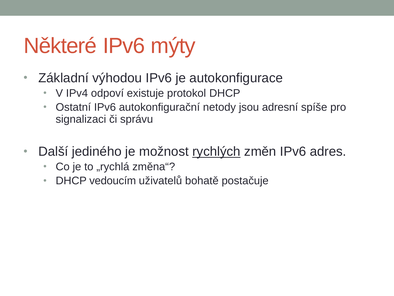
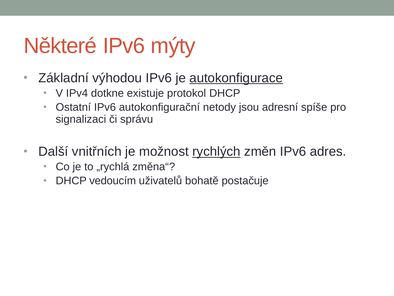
autokonfigurace underline: none -> present (236, 78)
odpoví: odpoví -> dotkne (107, 93)
jediného: jediného -> vnitřních (97, 151)
